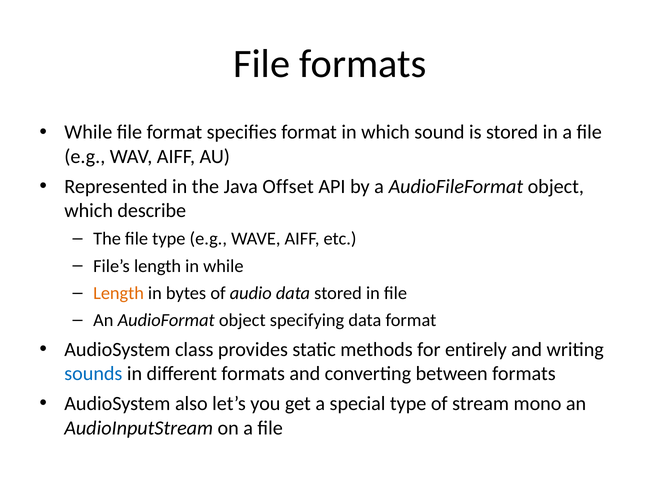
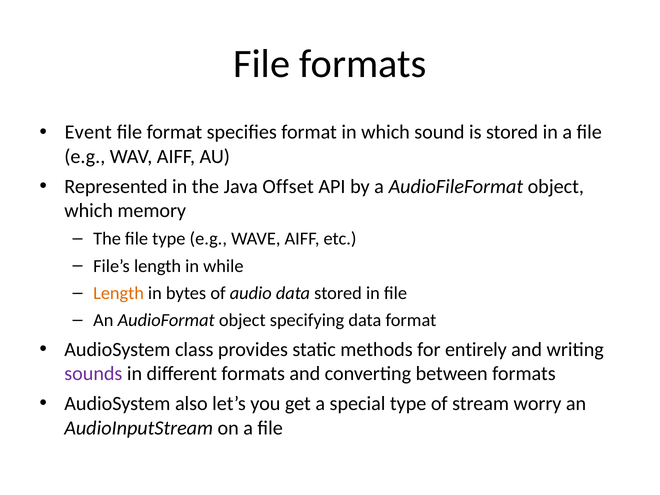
While: While -> Event (88, 132)
describe: describe -> memory (152, 211)
sounds colour: blue -> purple (93, 374)
mono: mono -> worry (538, 404)
